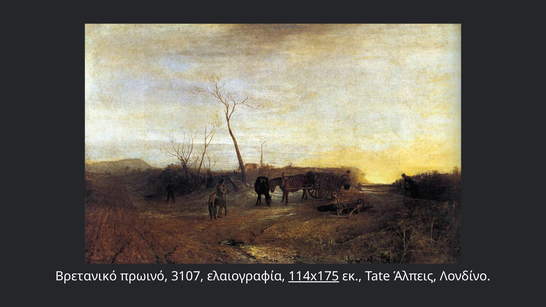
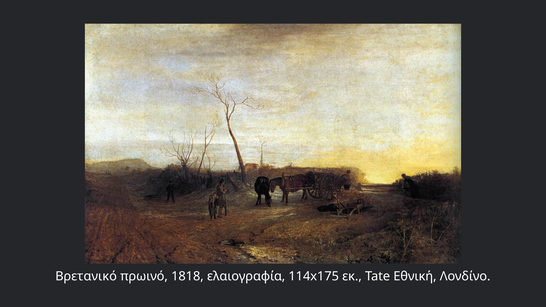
3107: 3107 -> 1818 (187, 276)
114x175 underline: present -> none (314, 276)
Άλπεις: Άλπεις -> Εθνική (415, 276)
